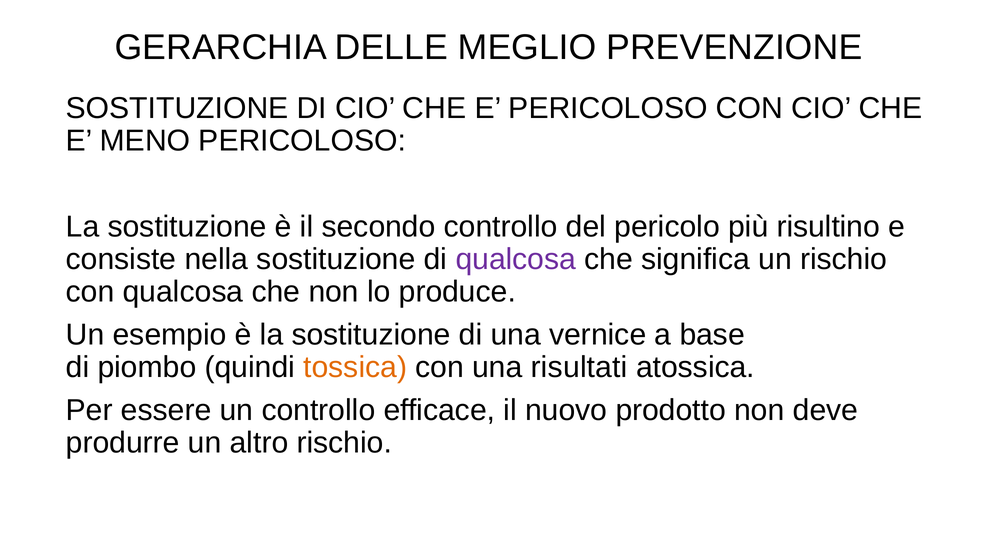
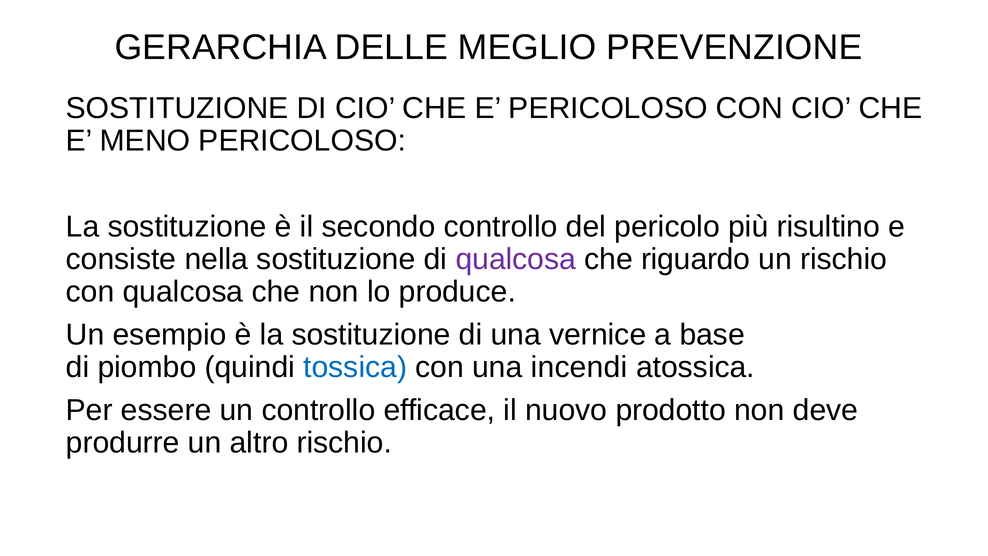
significa: significa -> riguardo (696, 259)
tossica colour: orange -> blue (355, 367)
risultati: risultati -> incendi (579, 367)
